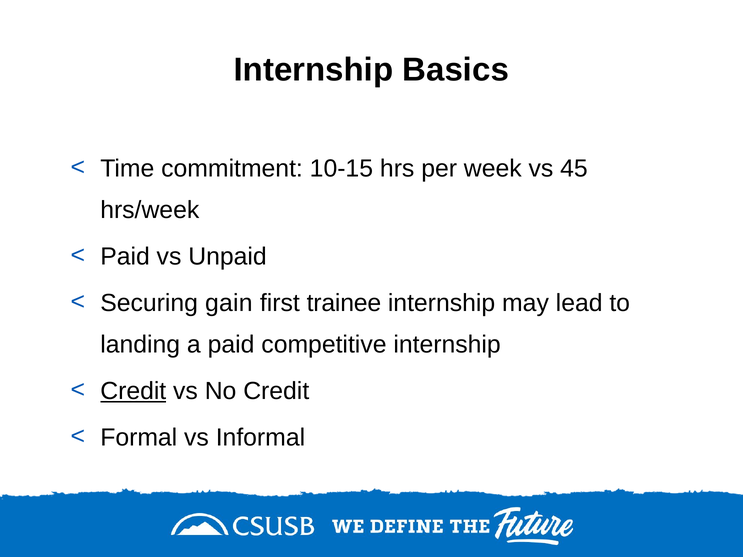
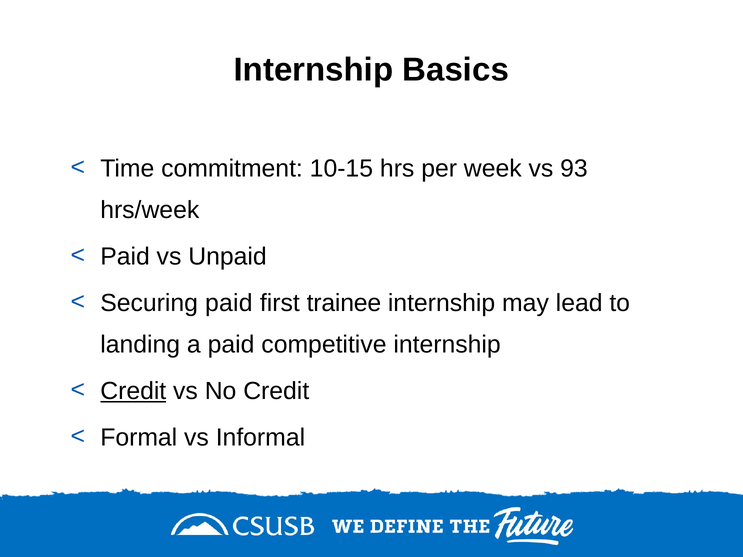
45: 45 -> 93 (574, 168)
Securing gain: gain -> paid (229, 303)
